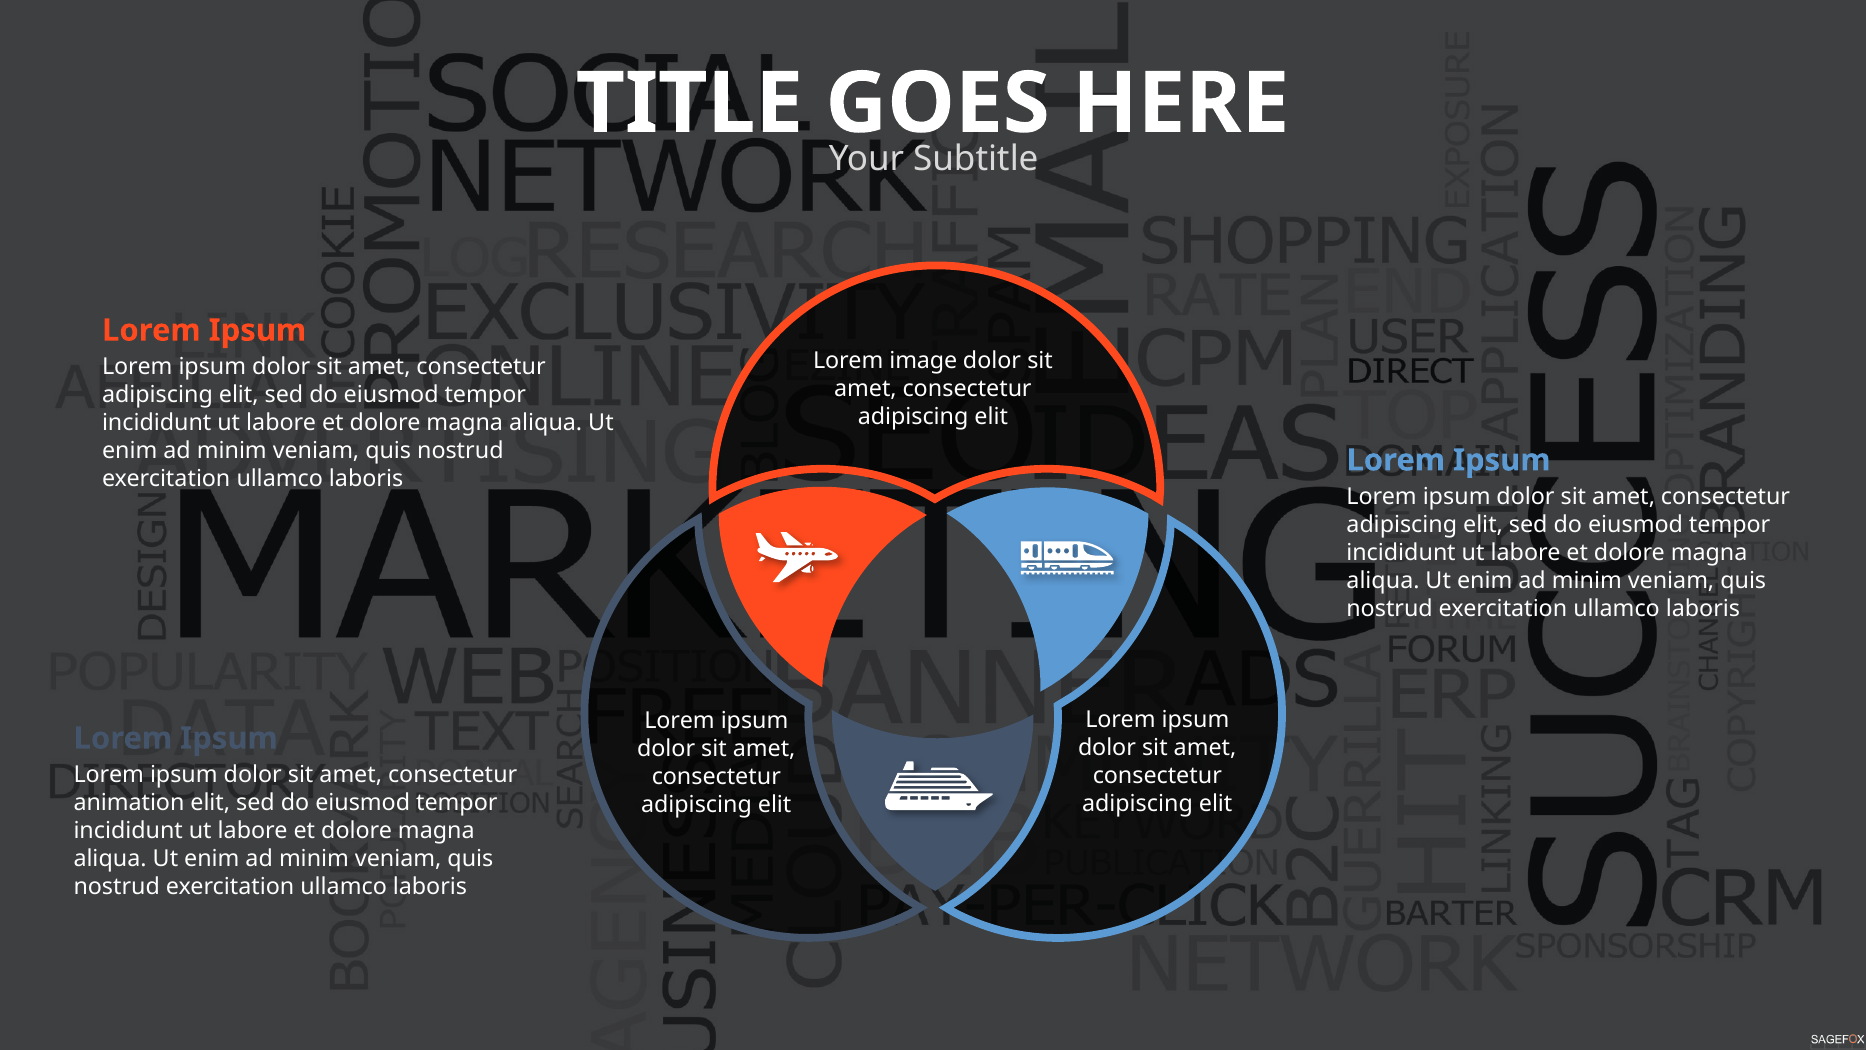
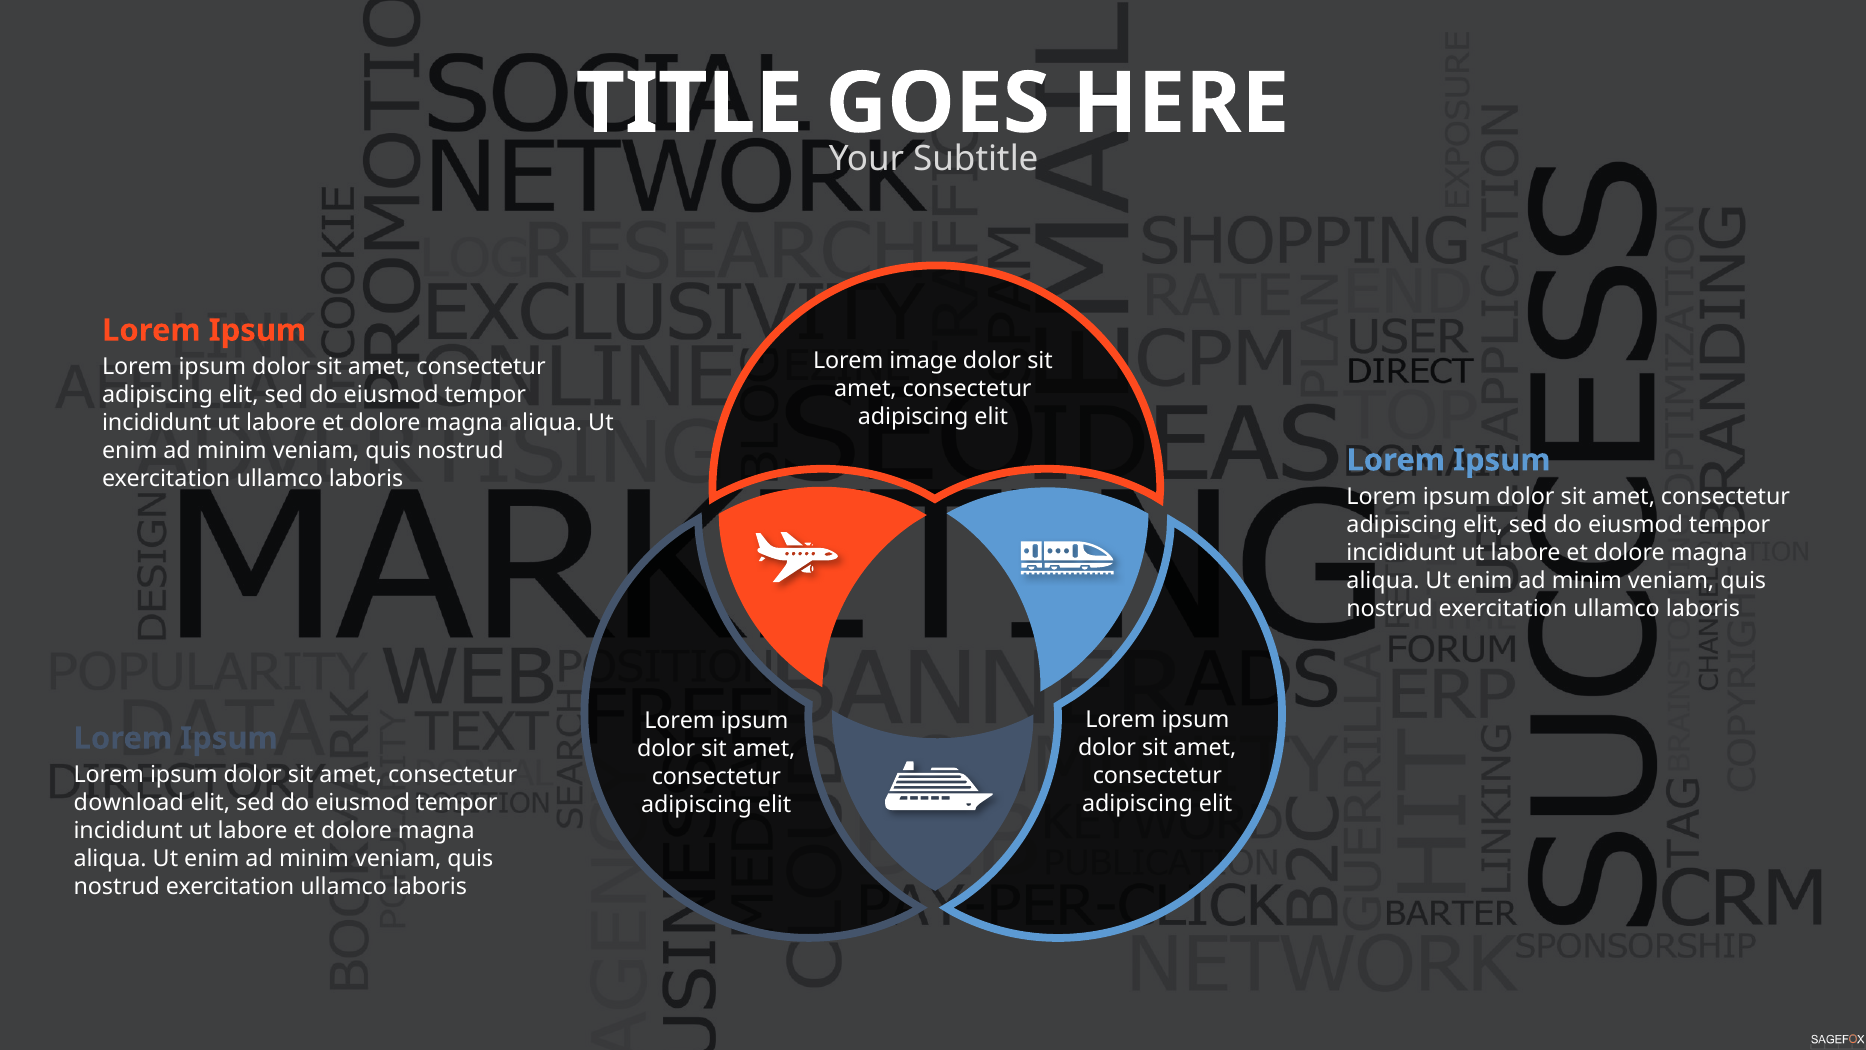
animation: animation -> download (129, 803)
